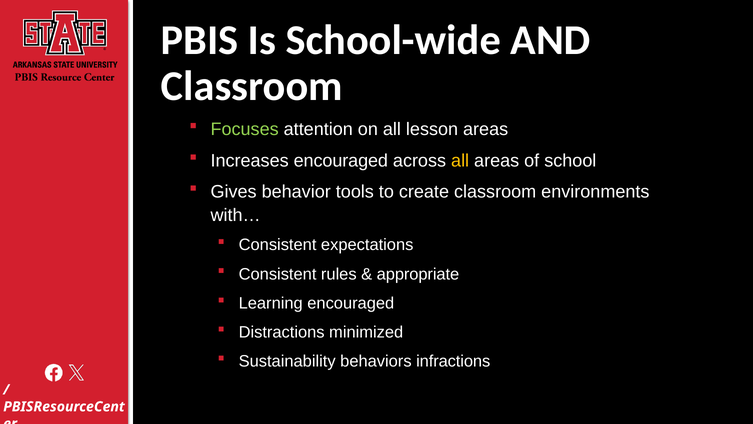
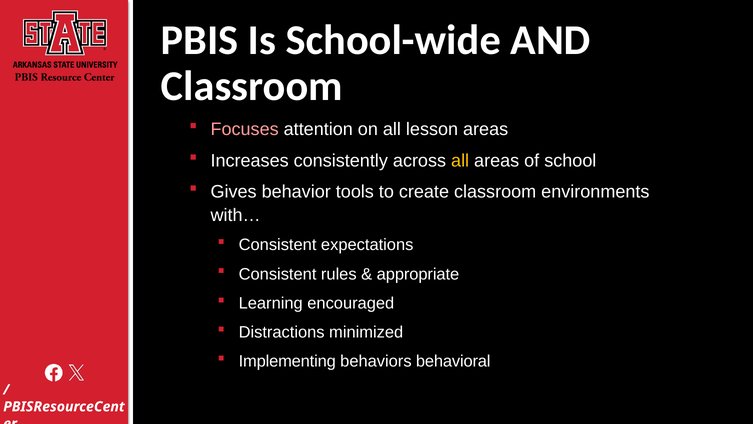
Focuses colour: light green -> pink (245, 129)
Increases encouraged: encouraged -> consistently (341, 160)
Sustainability: Sustainability -> Implementing (287, 361)
infractions: infractions -> behavioral (453, 361)
